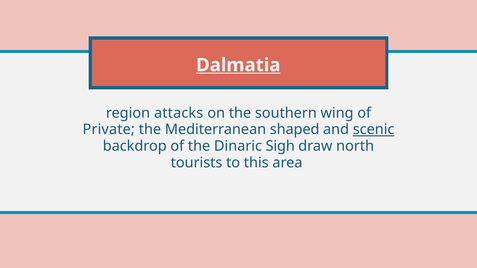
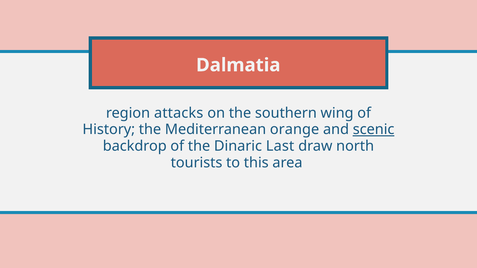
Dalmatia underline: present -> none (238, 65)
Private: Private -> History (109, 130)
shaped: shaped -> orange (295, 130)
Sigh: Sigh -> Last (280, 146)
